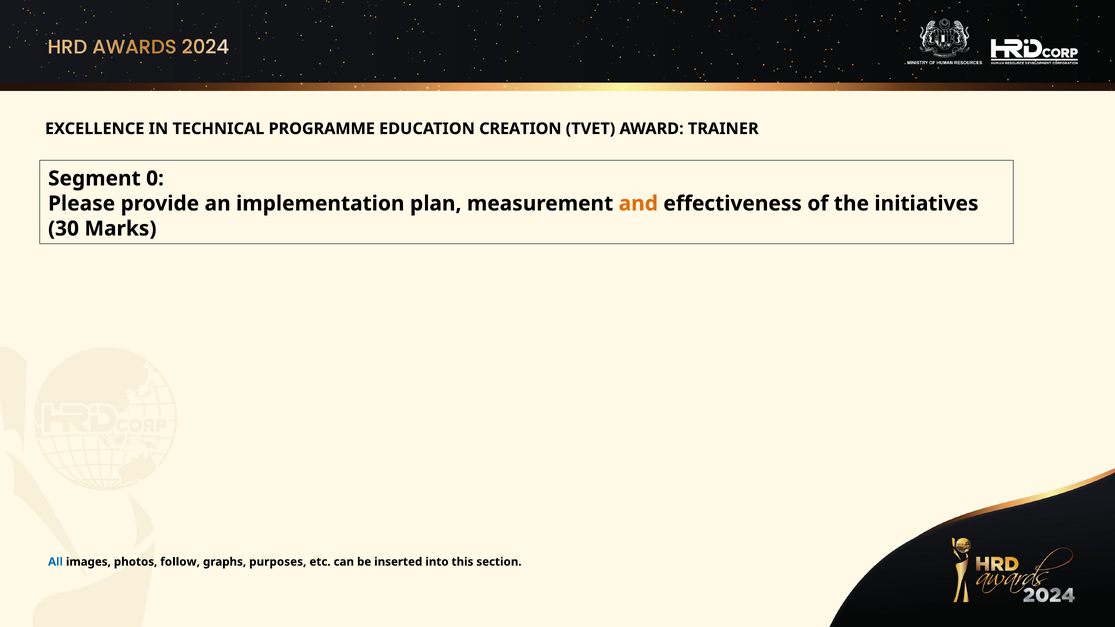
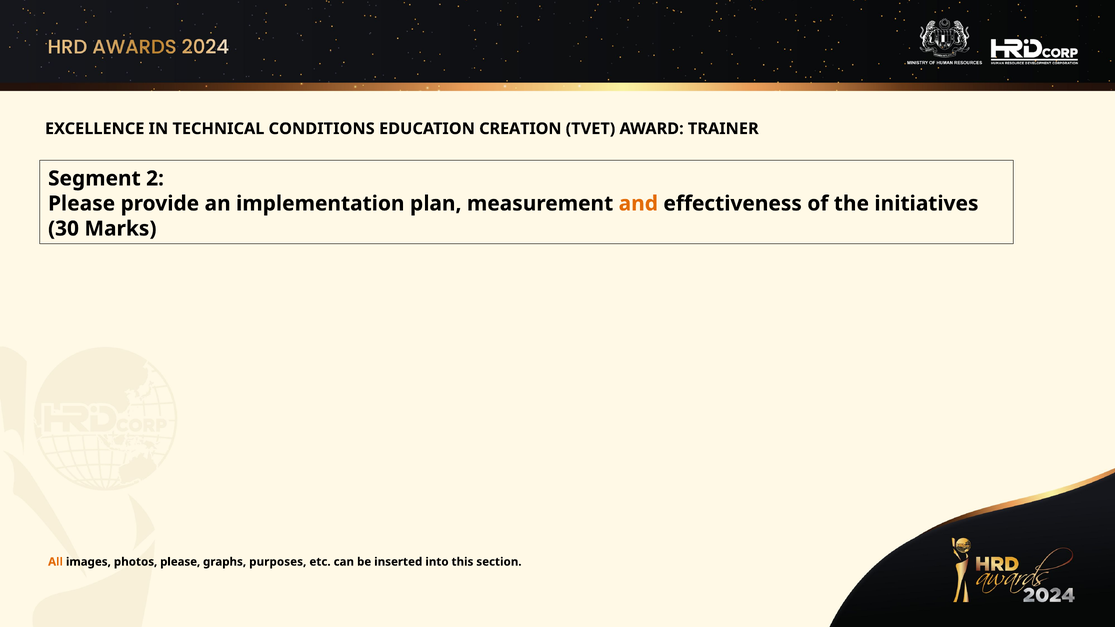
PROGRAMME: PROGRAMME -> CONDITIONS (322, 129)
0: 0 -> 2 (155, 179)
All colour: blue -> orange (56, 562)
photos follow: follow -> please (180, 562)
